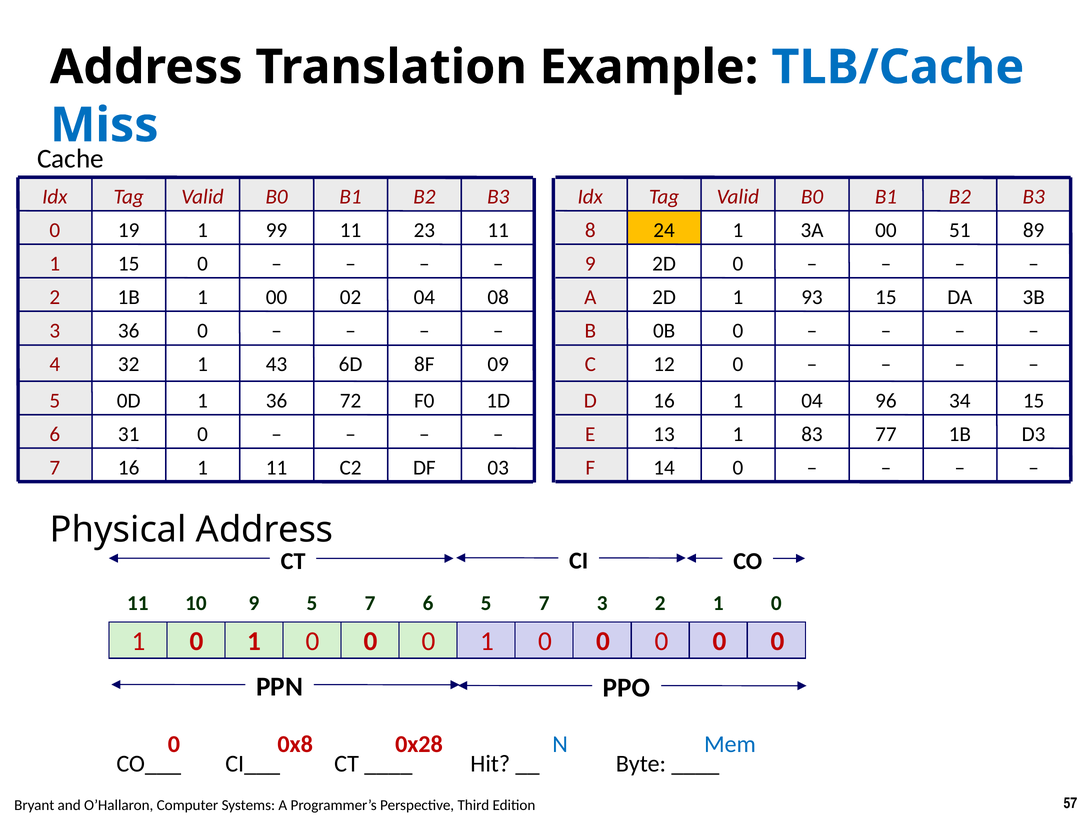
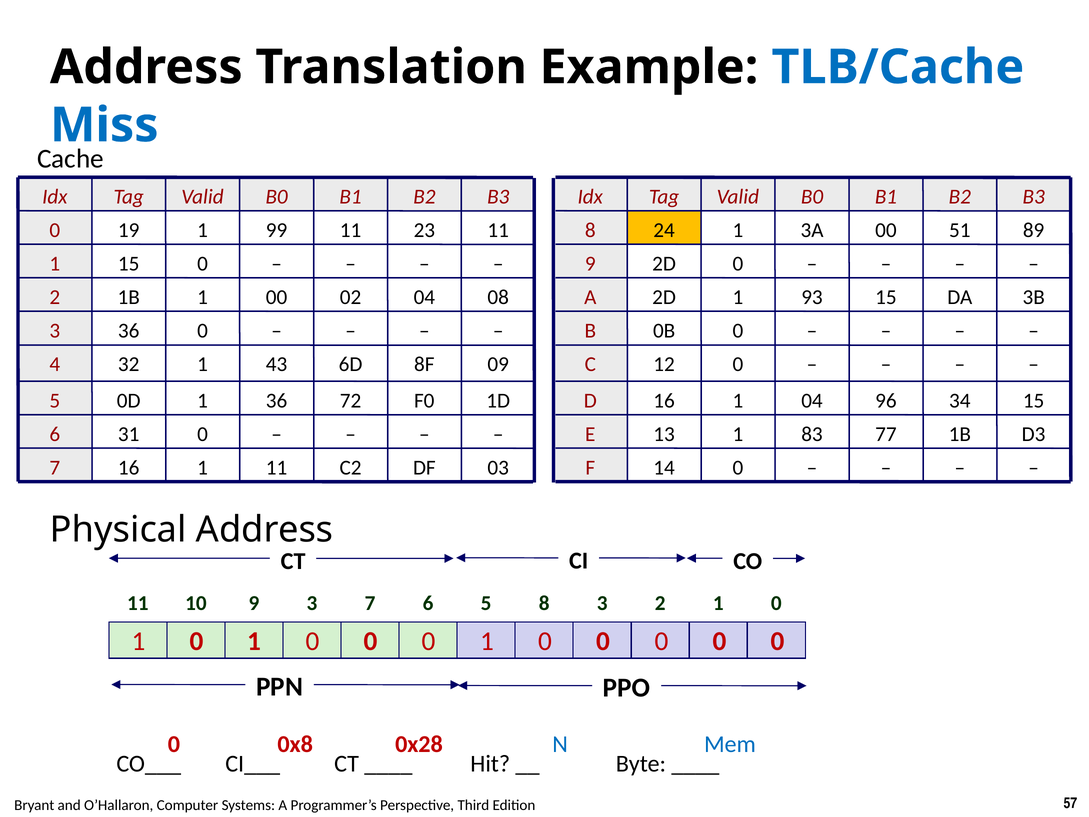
9 5: 5 -> 3 (312, 603)
6 5 7: 7 -> 8 (544, 603)
